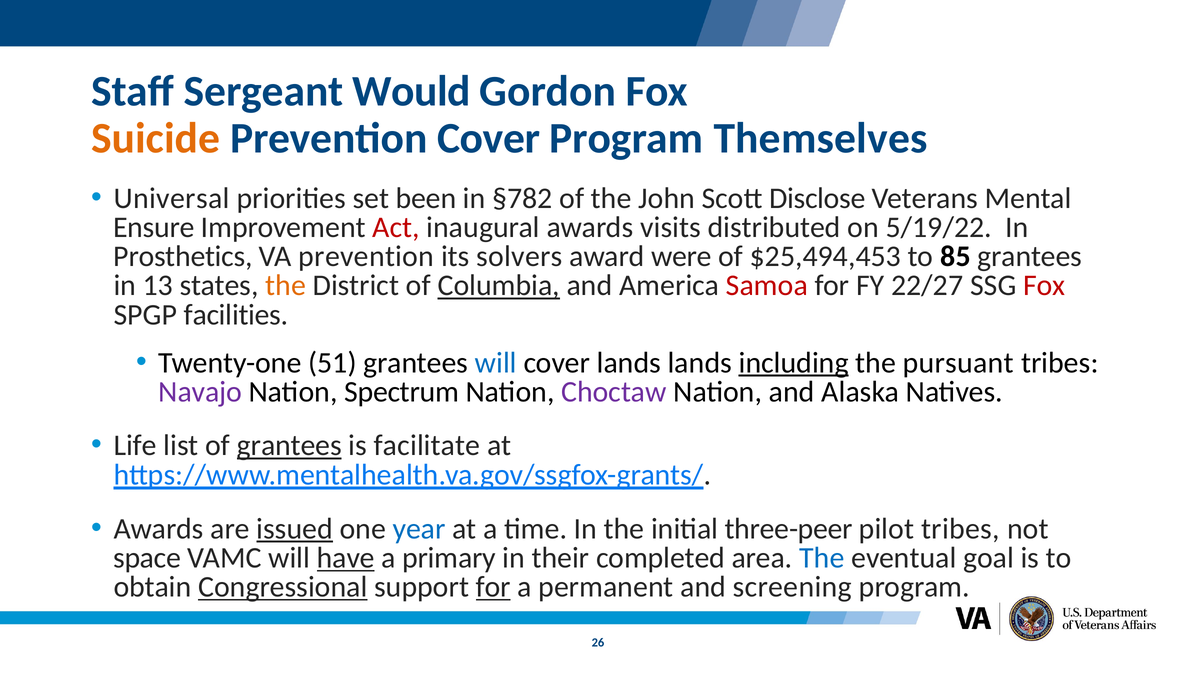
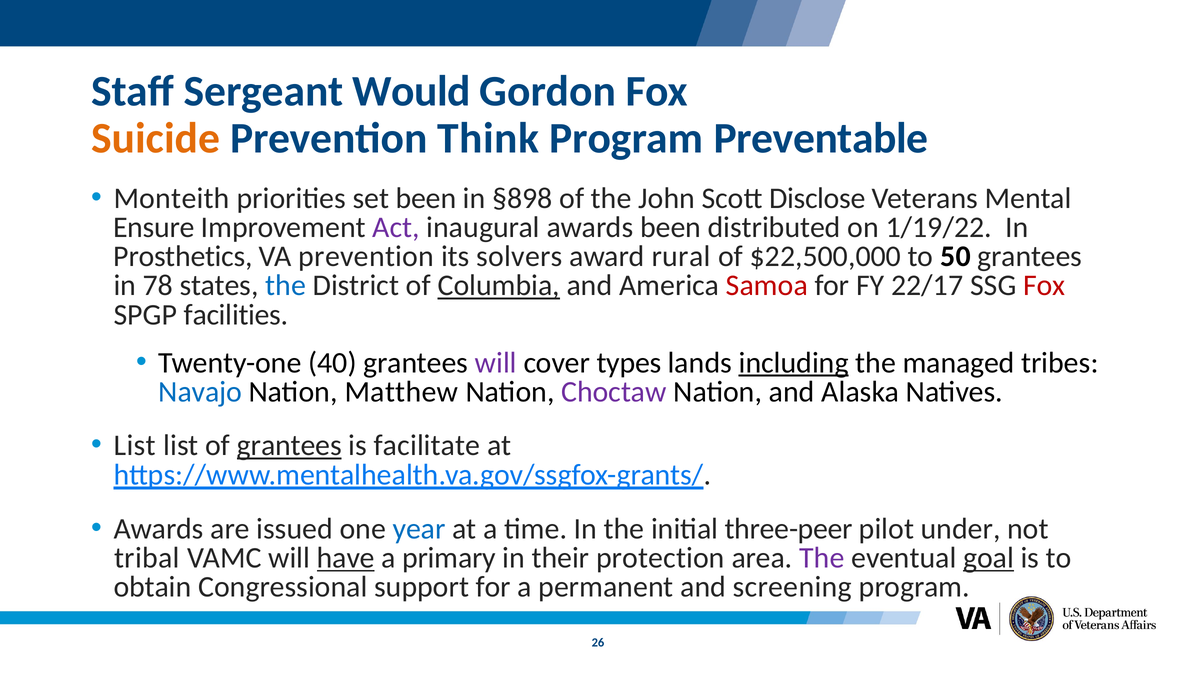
Prevention Cover: Cover -> Think (488, 139)
Themselves: Themselves -> Preventable (821, 139)
Universal: Universal -> Monteith (172, 198)
§782: §782 -> §898 (522, 198)
Act colour: red -> purple (396, 227)
awards visits: visits -> been (671, 227)
5/19/22: 5/19/22 -> 1/19/22 (939, 227)
were: were -> rural (681, 256)
$25,494,453: $25,494,453 -> $22,500,000 (825, 256)
85: 85 -> 50 (956, 256)
13: 13 -> 78 (158, 285)
the colour: orange -> blue (286, 285)
22/27: 22/27 -> 22/17 (927, 285)
51: 51 -> 40 (332, 363)
will colour: blue -> purple (496, 363)
cover lands: lands -> types (629, 363)
pursuant: pursuant -> managed (959, 363)
Navajo colour: purple -> blue (200, 392)
Spectrum: Spectrum -> Matthew (401, 392)
Life: Life -> List (135, 445)
issued underline: present -> none (295, 529)
pilot tribes: tribes -> under (961, 529)
space: space -> tribal (147, 558)
completed: completed -> protection (660, 558)
The colour: blue -> purple (822, 558)
goal underline: none -> present (989, 558)
Congressional underline: present -> none (283, 587)
for underline: present -> none (493, 587)
